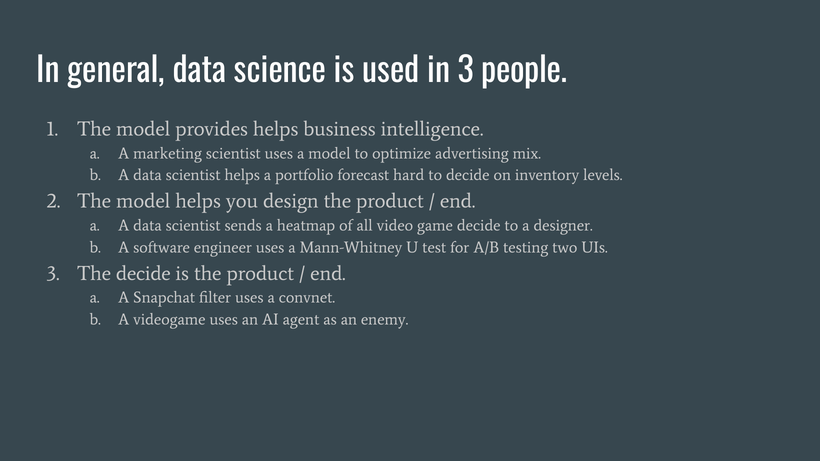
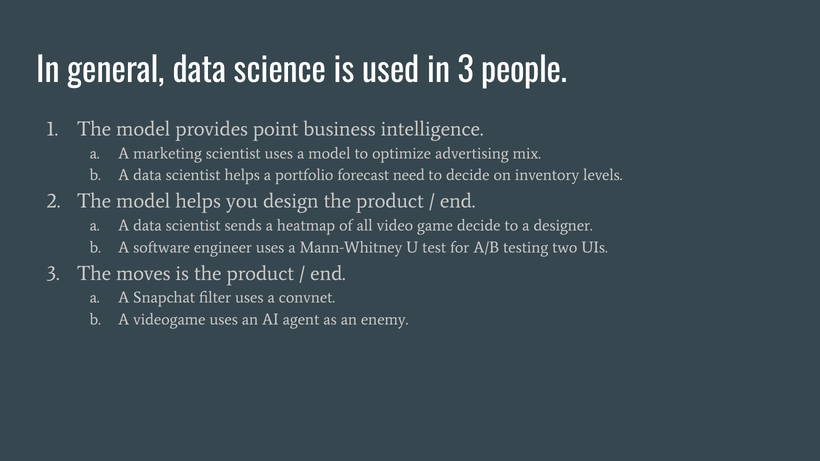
provides helps: helps -> point (276, 129)
hard: hard -> need (409, 175)
The decide: decide -> moves (143, 273)
